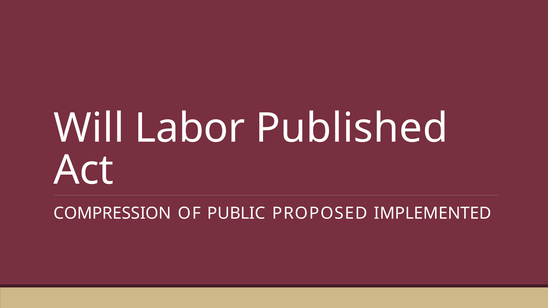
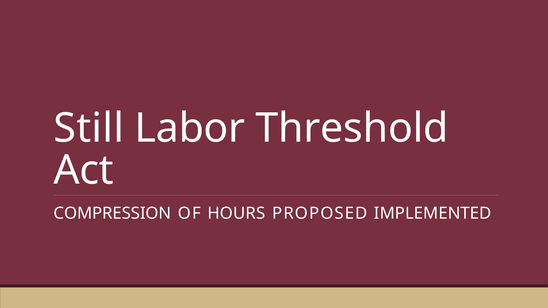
Will: Will -> Still (89, 128)
Published: Published -> Threshold (352, 128)
PUBLIC: PUBLIC -> HOURS (236, 214)
